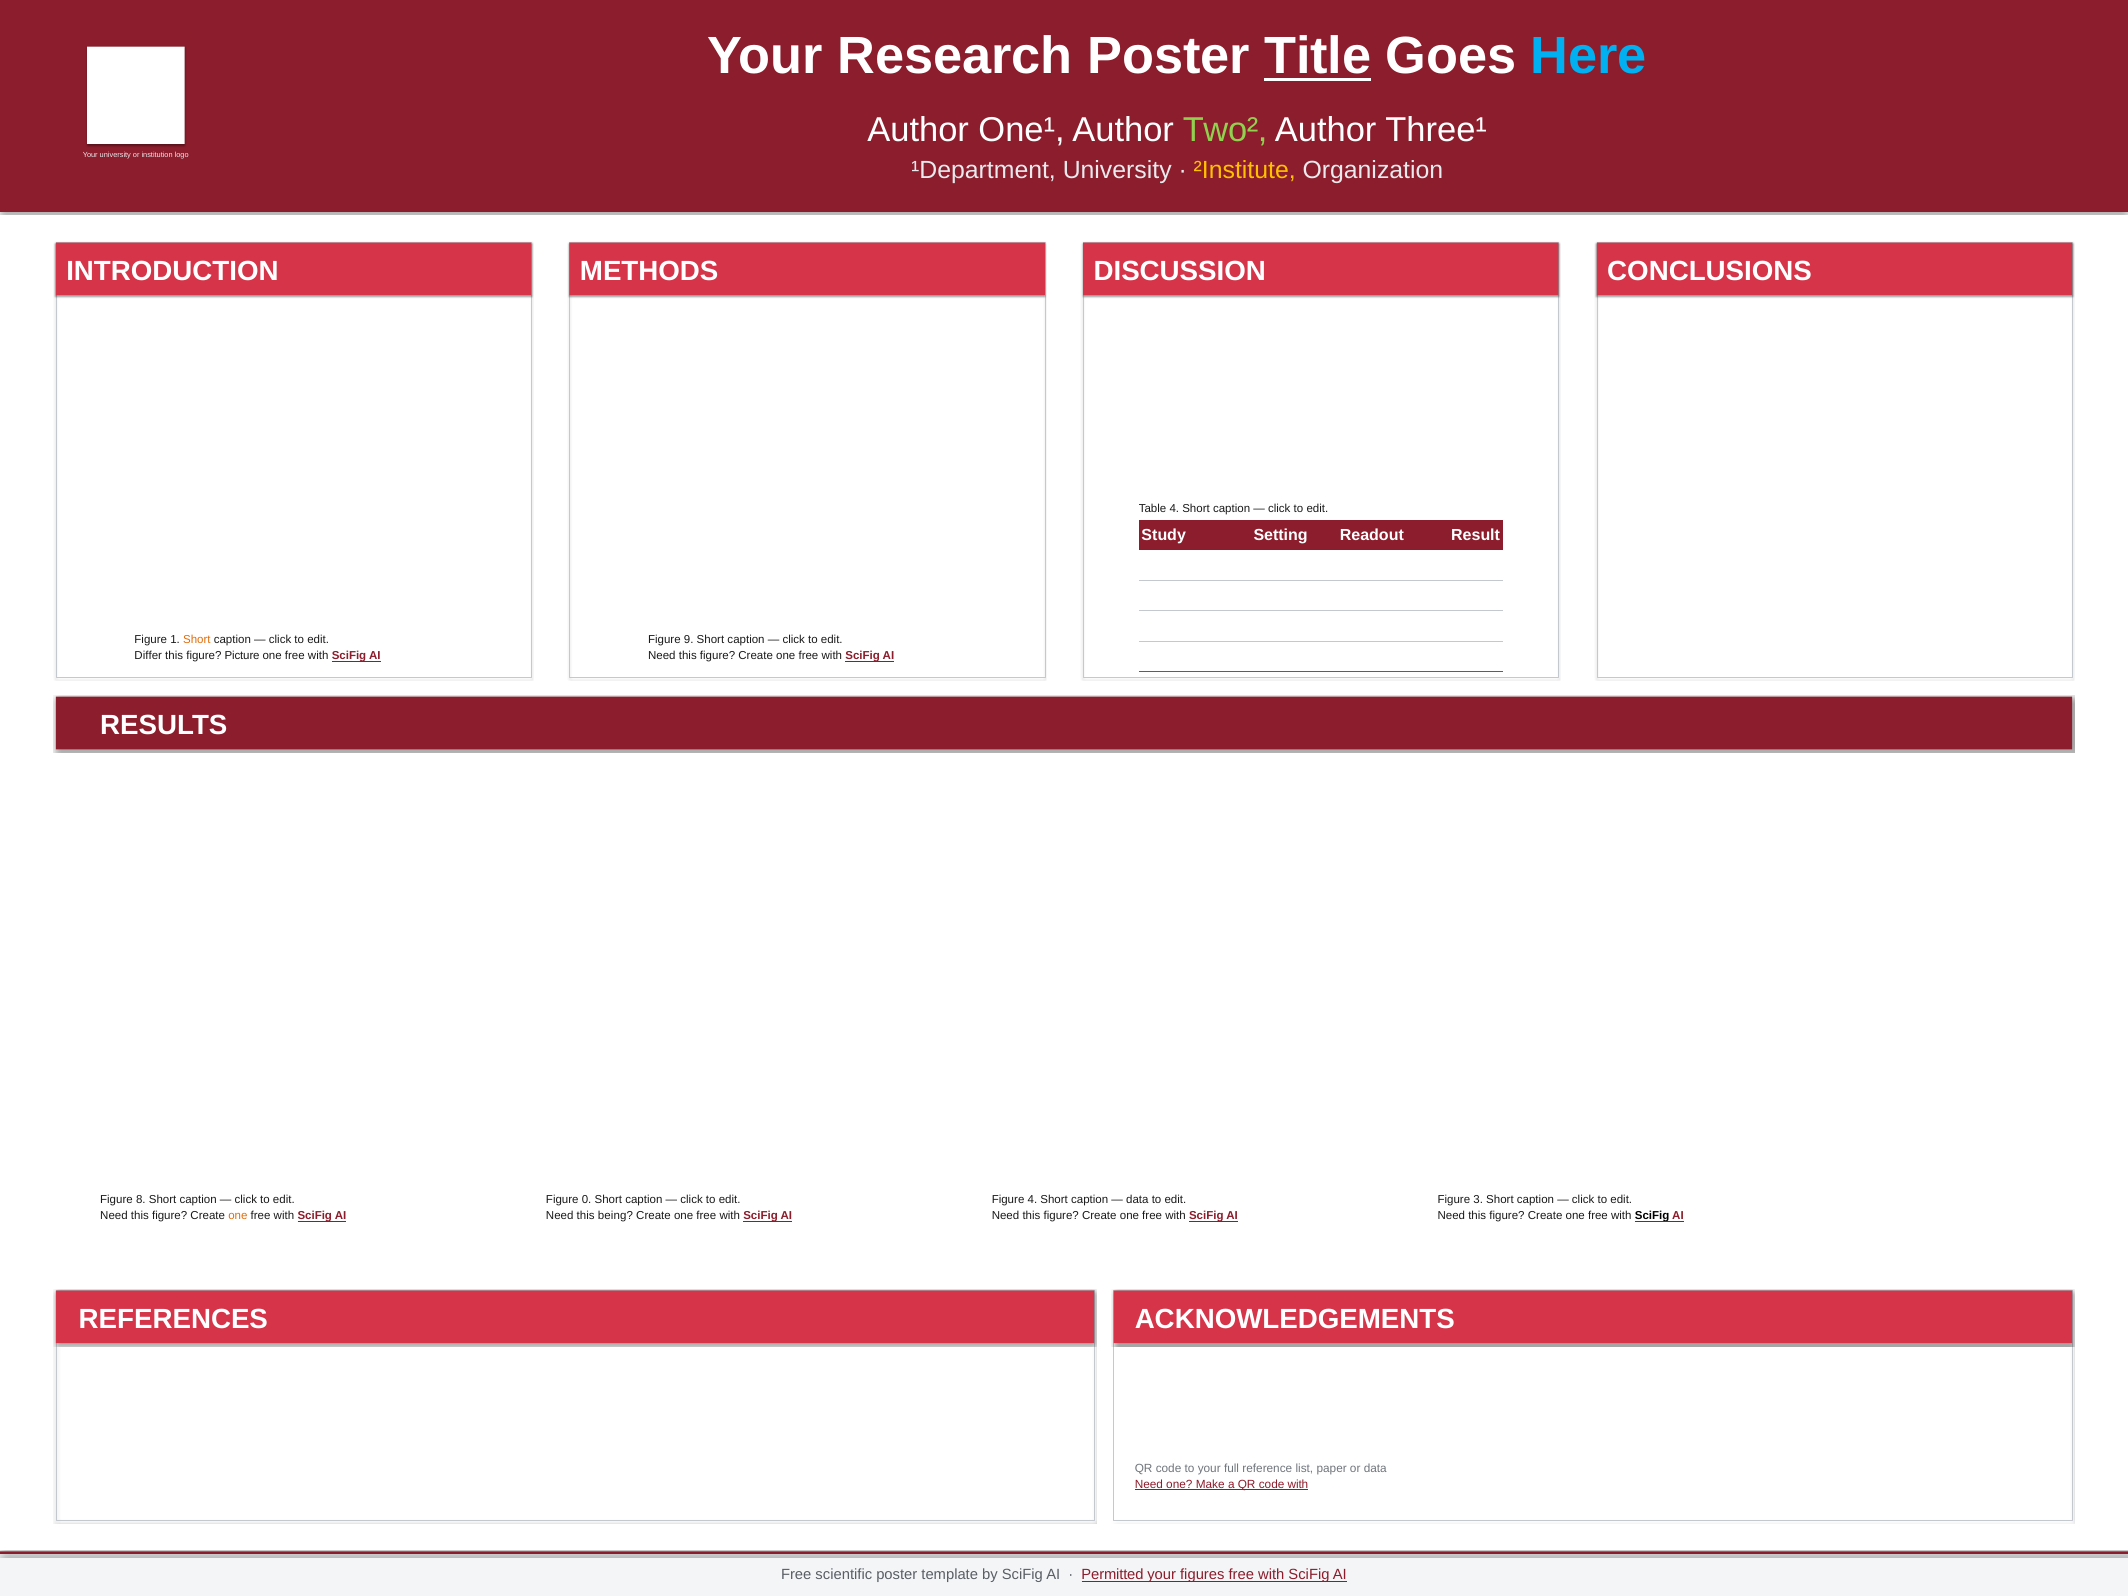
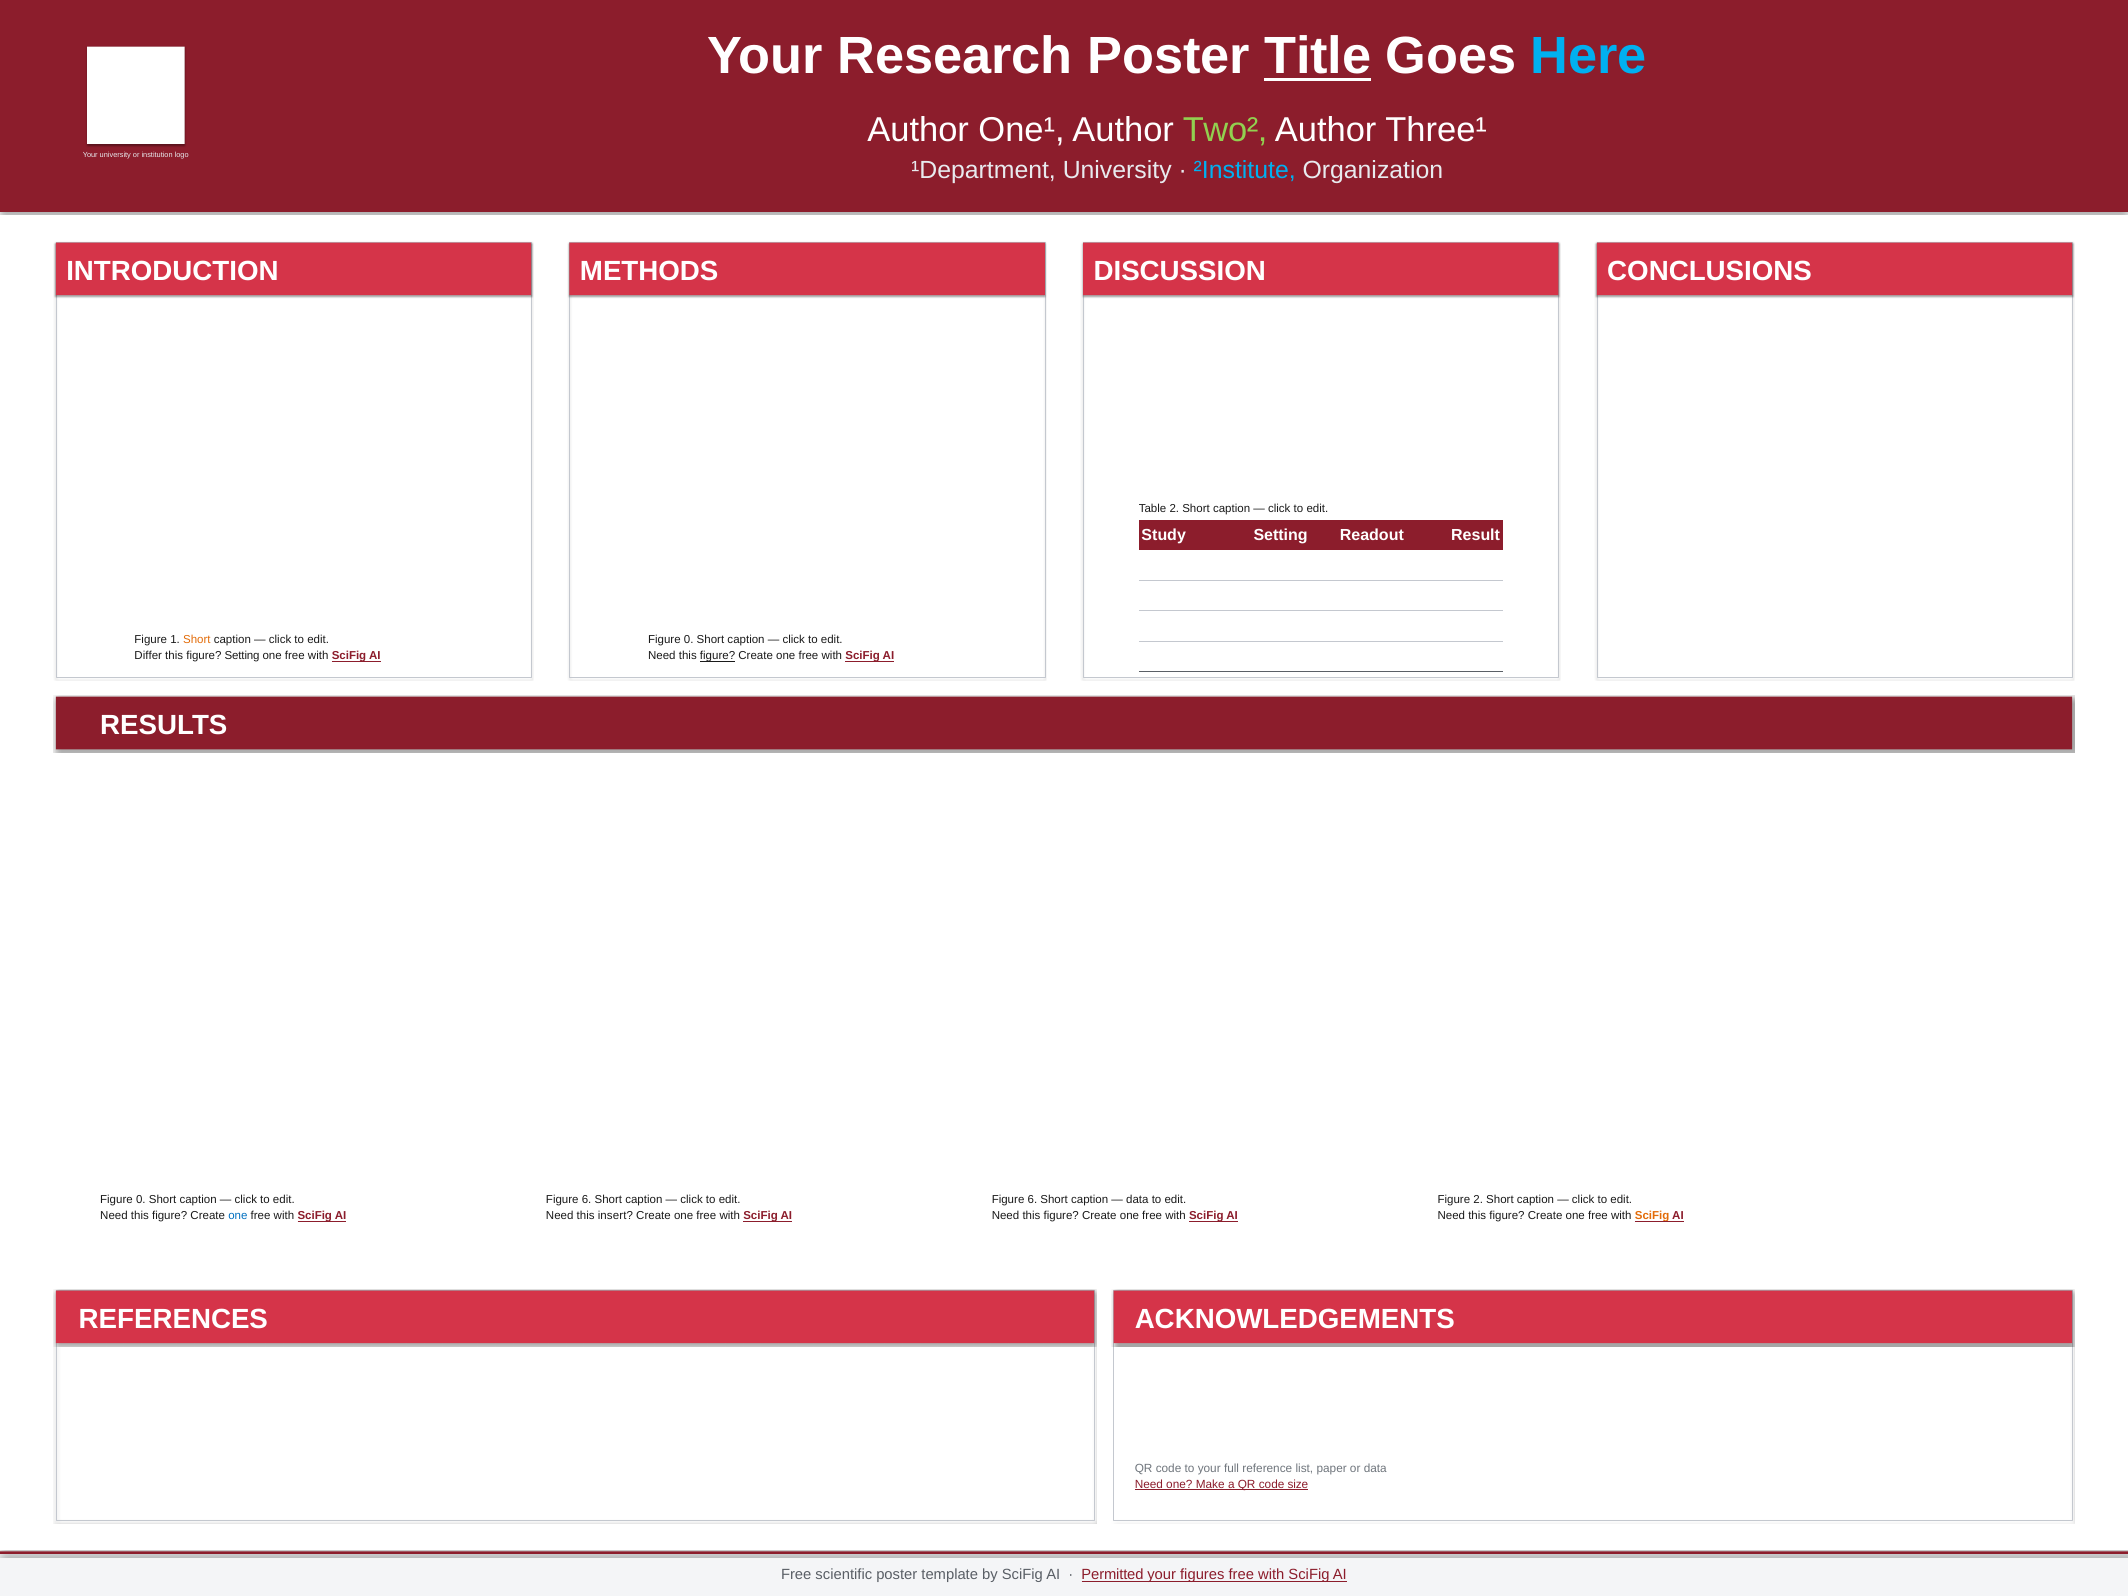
²Institute colour: yellow -> light blue (1245, 170)
Table 4: 4 -> 2 (1174, 509)
9: 9 -> 0 (689, 639)
figure Picture: Picture -> Setting (242, 656)
figure underline: none -> present (718, 656)
8: 8 -> 0 (141, 1199)
0: 0 -> 6 (587, 1199)
4: 4 -> 6 (1032, 1199)
Figure 3: 3 -> 2 (1478, 1199)
one colour: orange -> blue (238, 1216)
being: being -> insert (615, 1216)
SciFig colour: black -> orange (1652, 1216)
code with: with -> size (1298, 1484)
